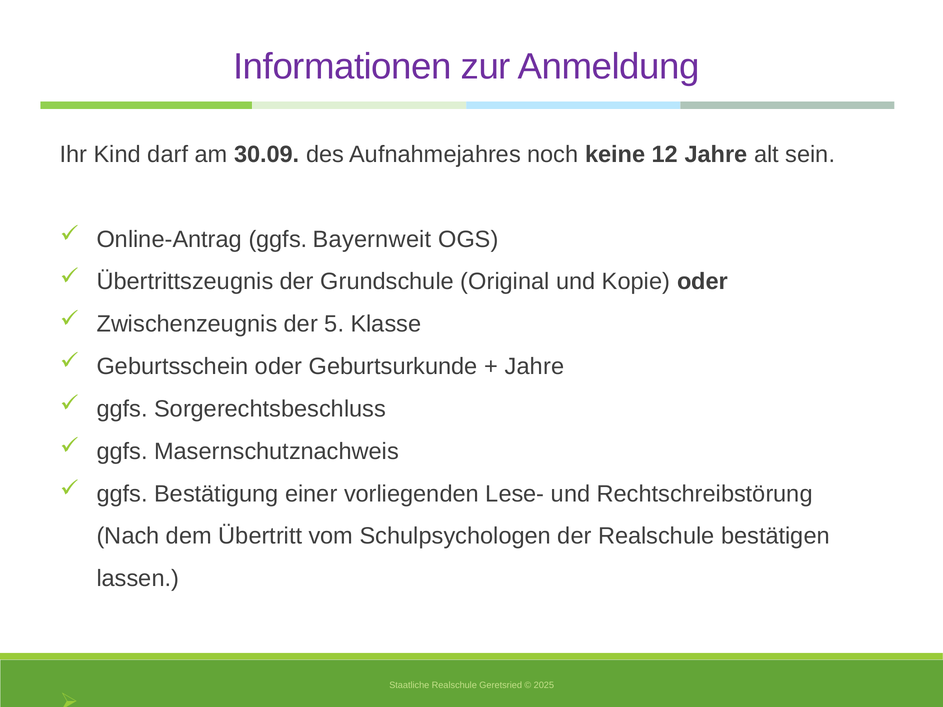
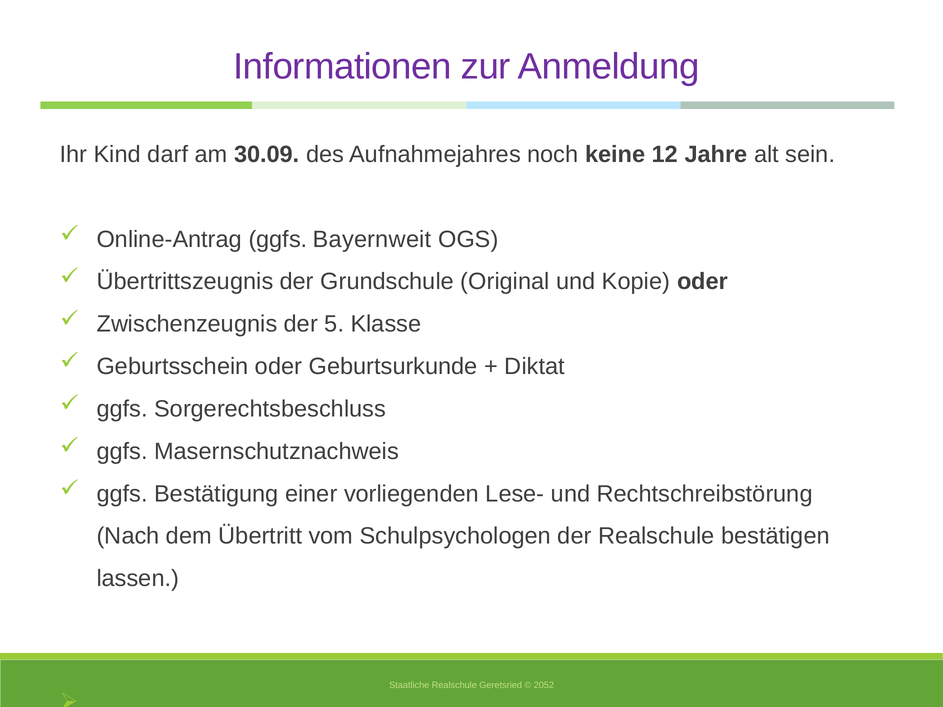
Jahre: Jahre -> Diktat (535, 367)
2025: 2025 -> 2052 (544, 686)
